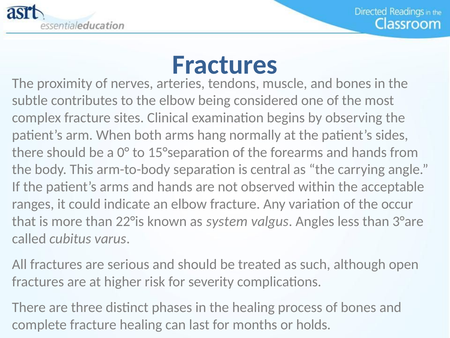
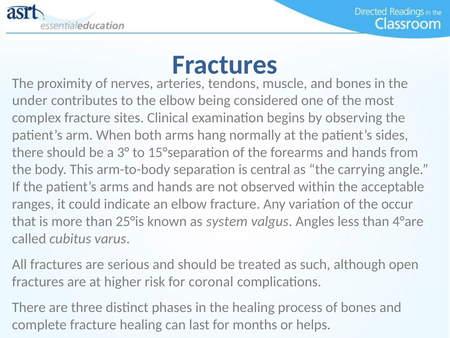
subtle: subtle -> under (30, 100)
0°: 0° -> 3° (123, 152)
22°is: 22°is -> 25°is (130, 221)
3°are: 3°are -> 4°are (408, 221)
severity: severity -> coronal (211, 281)
holds: holds -> helps (313, 324)
